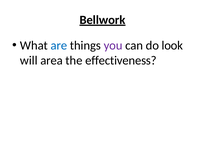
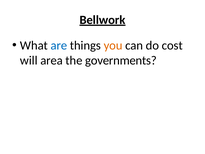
you colour: purple -> orange (113, 45)
look: look -> cost (172, 45)
effectiveness: effectiveness -> governments (121, 60)
